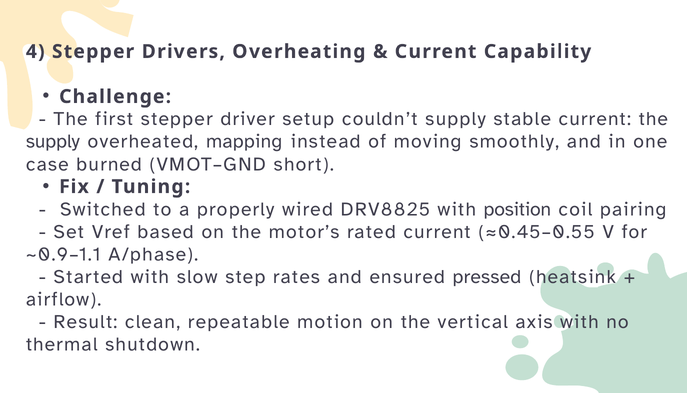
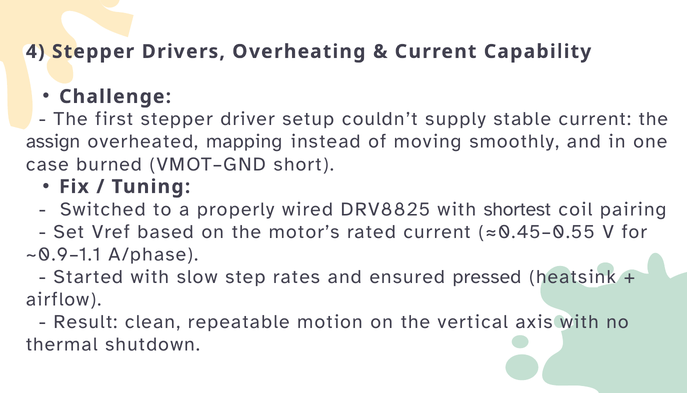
supply: supply -> assign (53, 141)
position: position -> shortest (517, 209)
